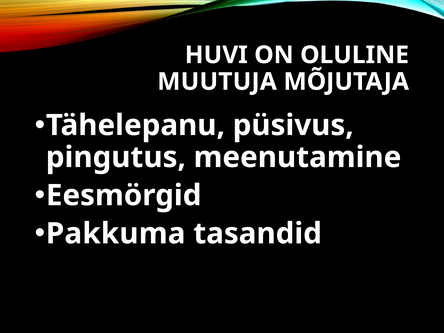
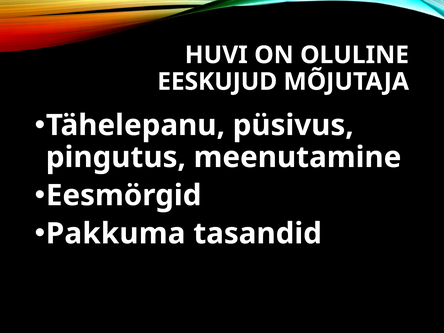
MUUTUJA: MUUTUJA -> EESKUJUD (217, 82)
